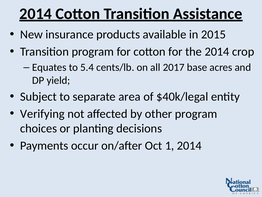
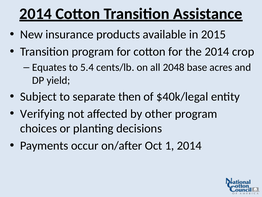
2017: 2017 -> 2048 (174, 67)
area: area -> then (130, 96)
